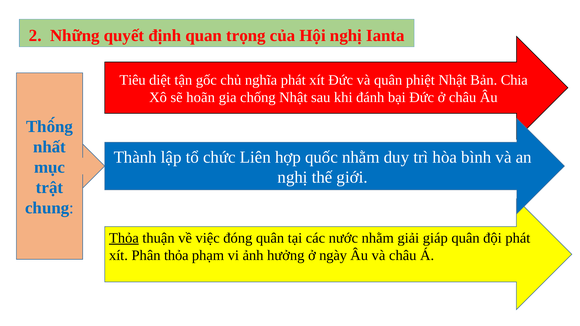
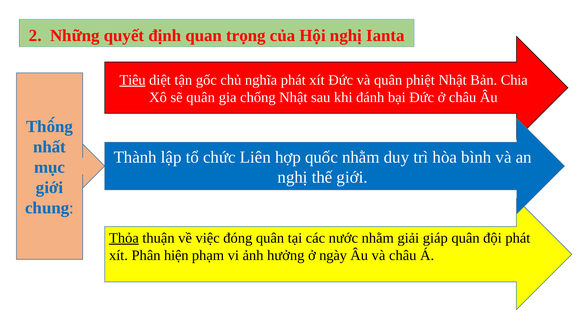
Tiêu underline: none -> present (133, 80)
sẽ hoãn: hoãn -> quân (201, 97)
trật: trật -> giới (50, 188)
Phân thỏa: thỏa -> hiện (176, 255)
